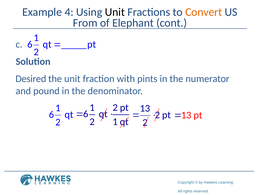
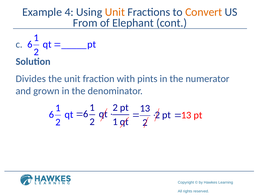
Unit colour: black -> orange (115, 12)
Desired: Desired -> Divides (31, 79)
pound: pound -> grown (46, 91)
